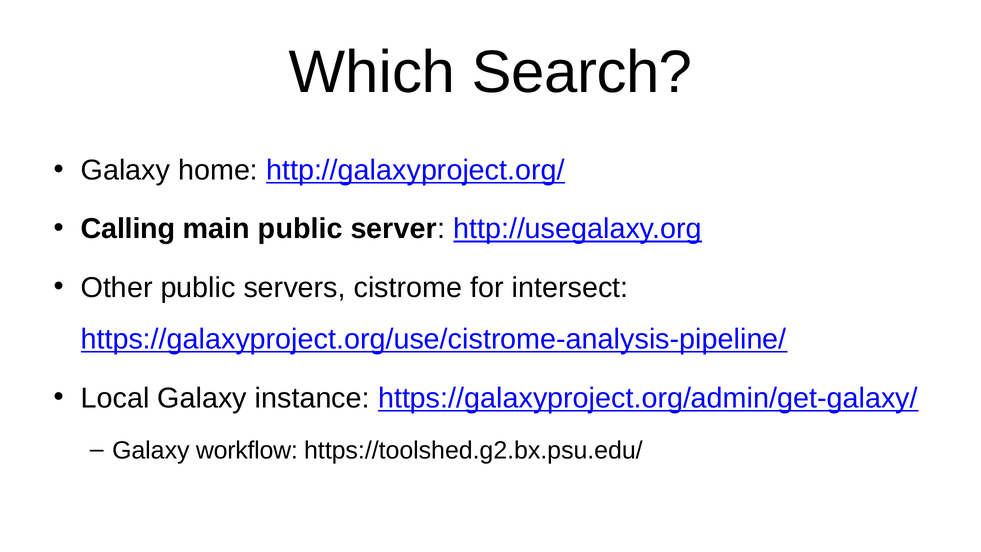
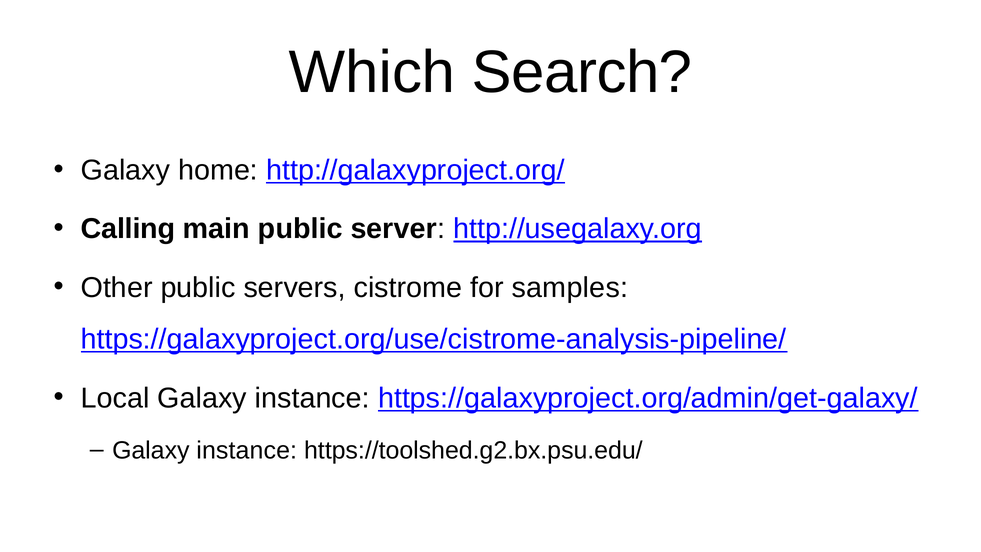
intersect: intersect -> samples (570, 287)
workflow: workflow -> instance (247, 450)
